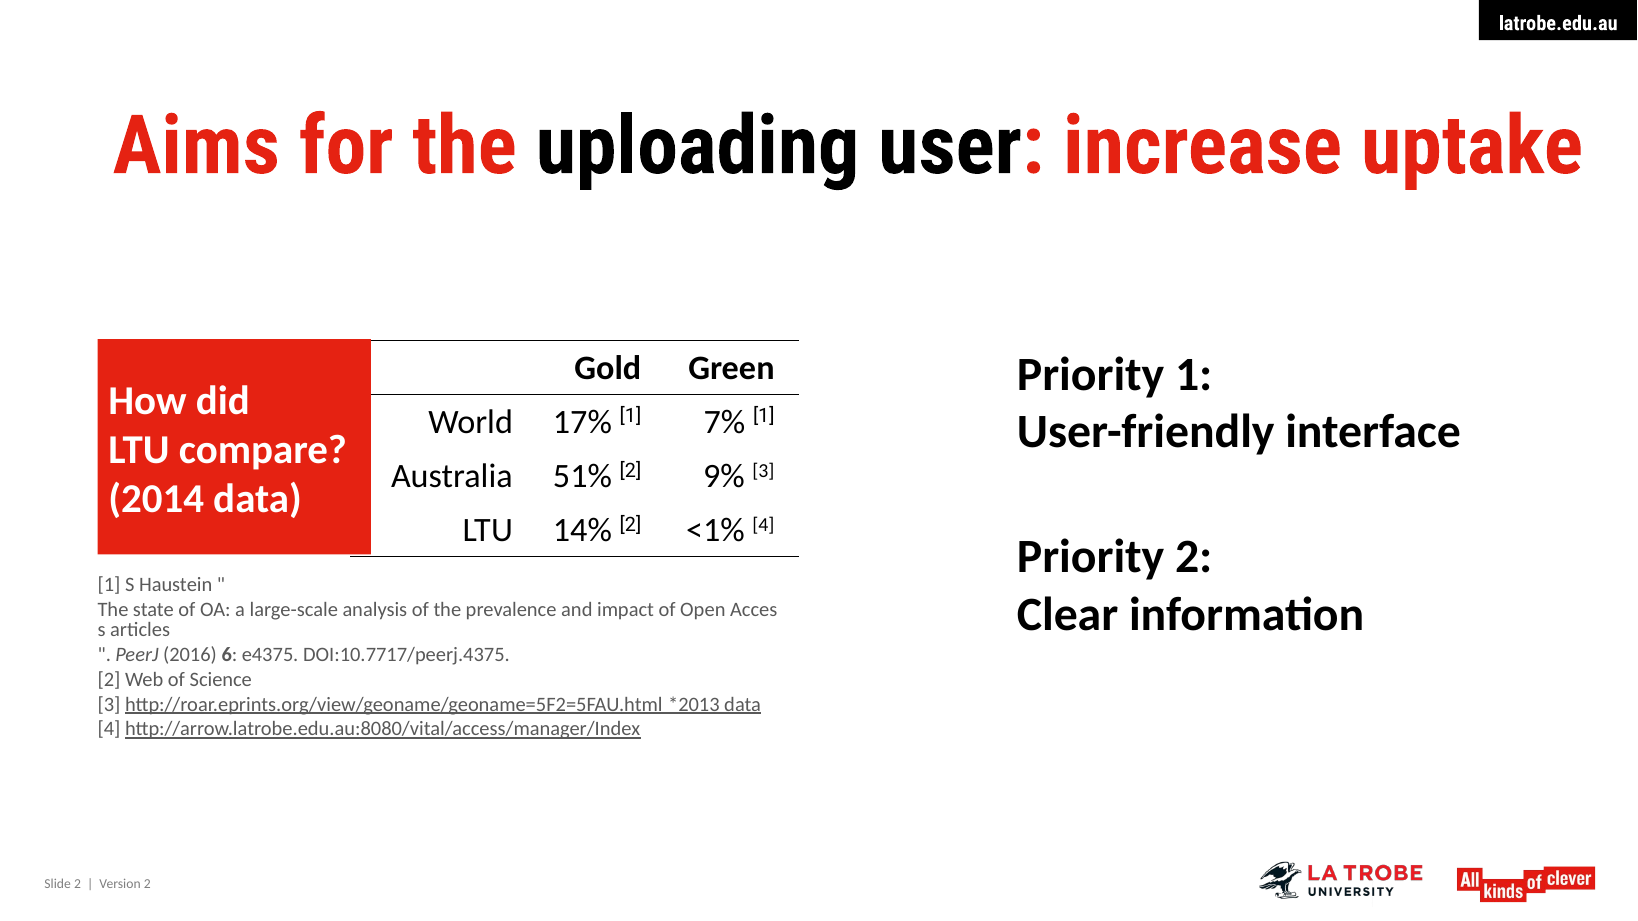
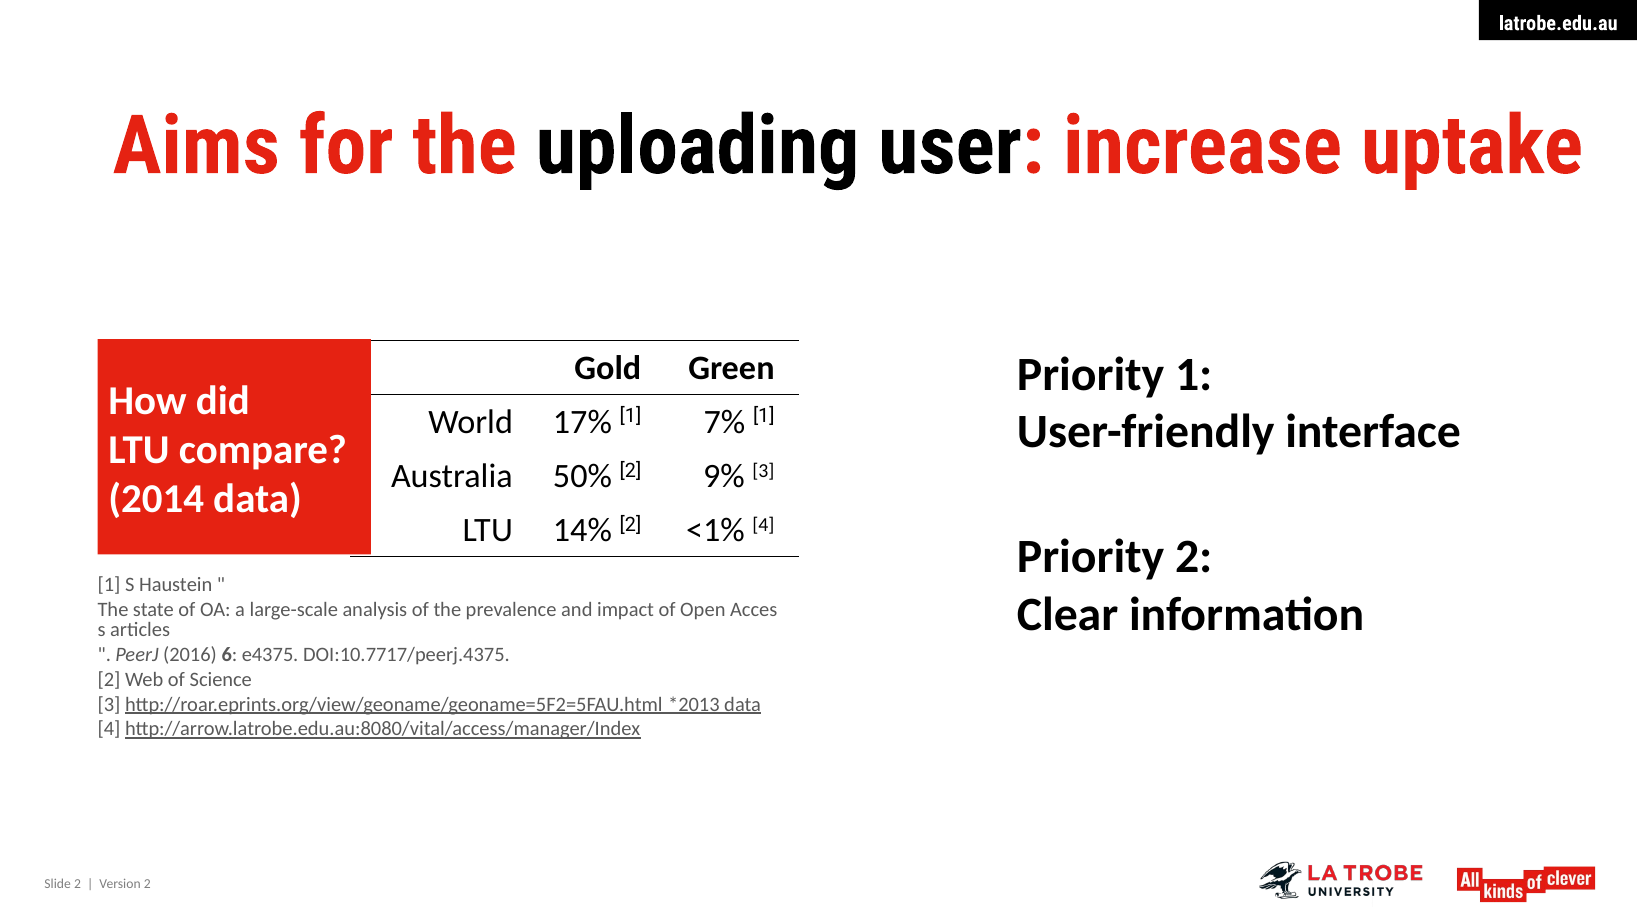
51%: 51% -> 50% (582, 476)
